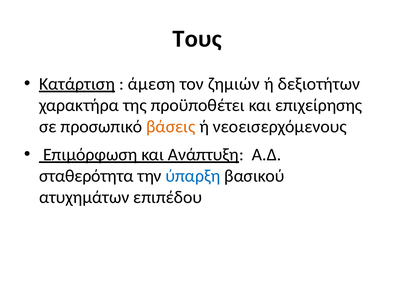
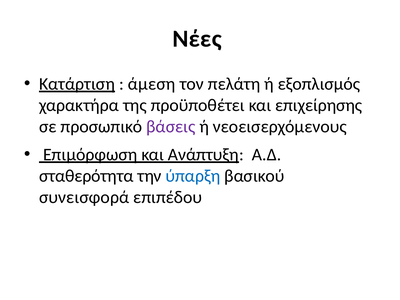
Τους: Τους -> Νέες (197, 39)
ζημιών: ζημιών -> πελάτη (234, 84)
δεξιοτήτων: δεξιοτήτων -> εξοπλισμός (319, 84)
βάσεις colour: orange -> purple (171, 127)
ατυχημάτων: ατυχημάτων -> συνεισφορά (84, 197)
